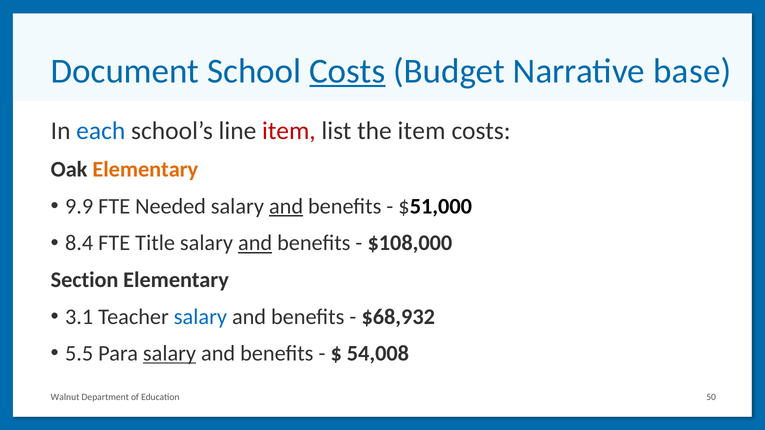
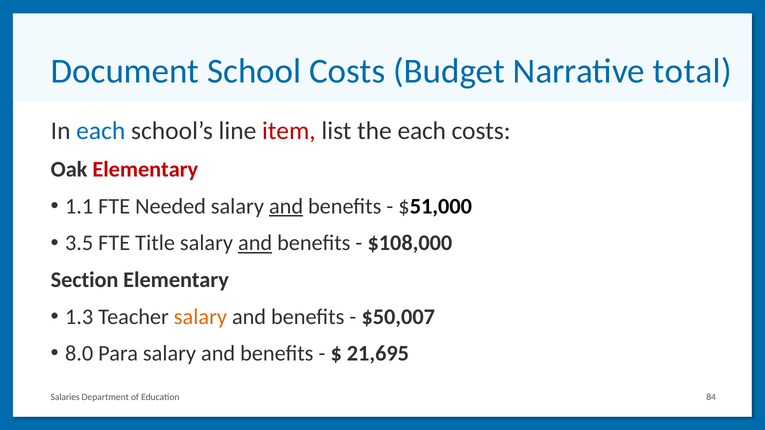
Costs underline: present -> none (347, 71)
base: base -> total (692, 71)
the item: item -> each (422, 131)
Elementary colour: orange -> red (145, 170)
9.9: 9.9 -> 1.1 (79, 206)
8.4: 8.4 -> 3.5 (79, 243)
3.1: 3.1 -> 1.3 (79, 317)
salary colour: blue -> orange (200, 317)
$68,932: $68,932 -> $50,007 (398, 317)
5.5: 5.5 -> 8.0 (79, 354)
salary underline: present -> none (170, 354)
54,008: 54,008 -> 21,695 (378, 354)
Walnut: Walnut -> Salaries (65, 397)
50: 50 -> 84 (711, 397)
